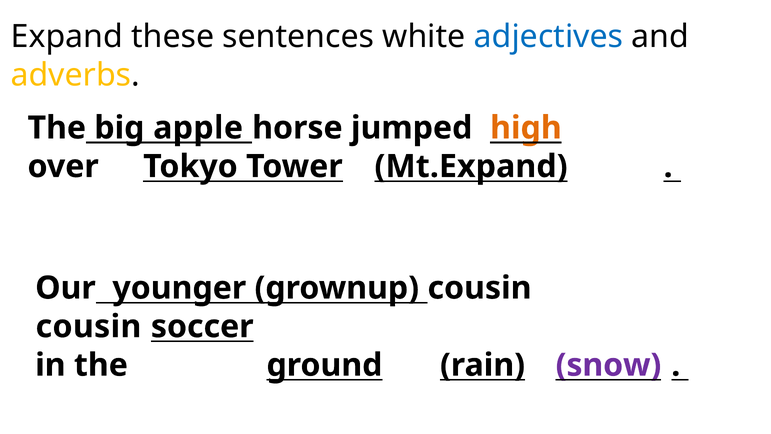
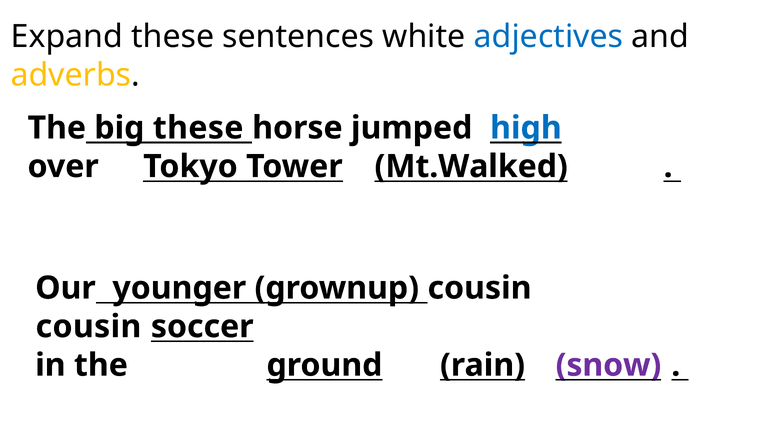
big apple: apple -> these (198, 128)
high colour: orange -> blue (526, 128)
Mt.Expand: Mt.Expand -> Mt.Walked (471, 166)
